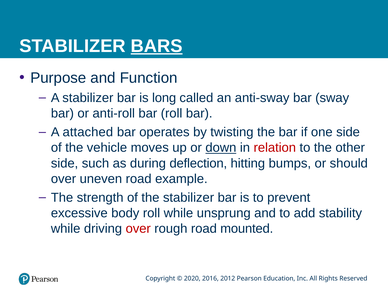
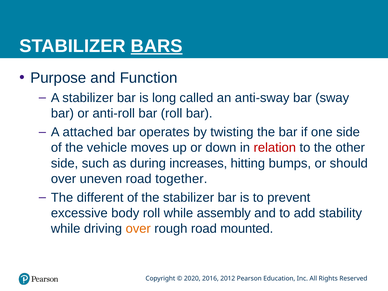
down underline: present -> none (221, 148)
deflection: deflection -> increases (198, 163)
example: example -> together (181, 179)
strength: strength -> different (100, 198)
unsprung: unsprung -> assembly (224, 213)
over colour: red -> orange (138, 229)
